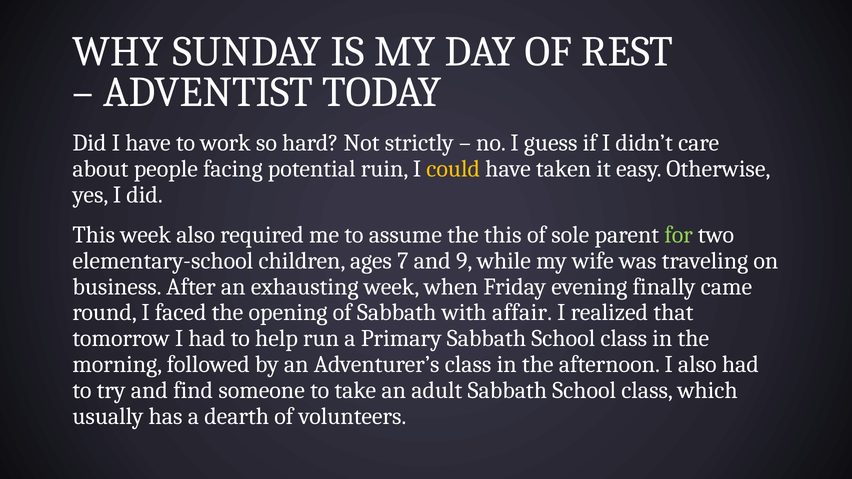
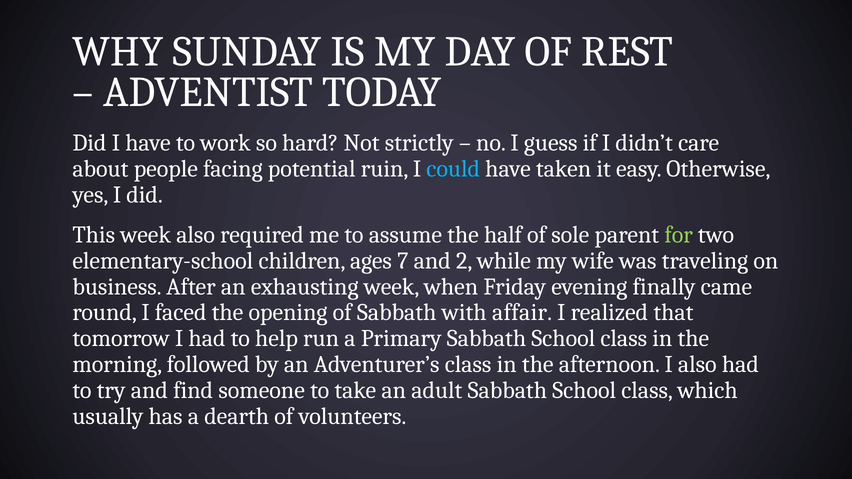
could colour: yellow -> light blue (453, 169)
the this: this -> half (503, 235)
9: 9 -> 2 (464, 261)
